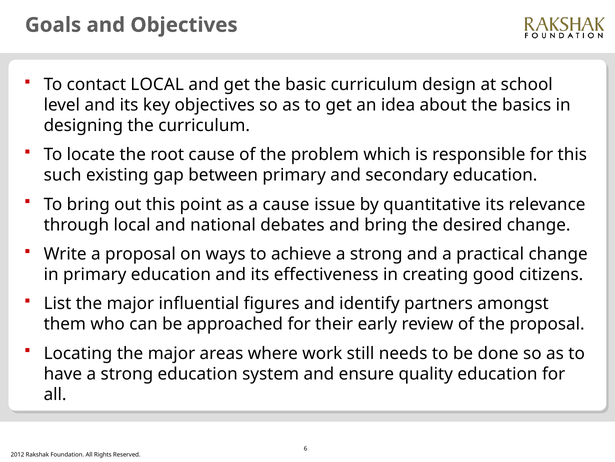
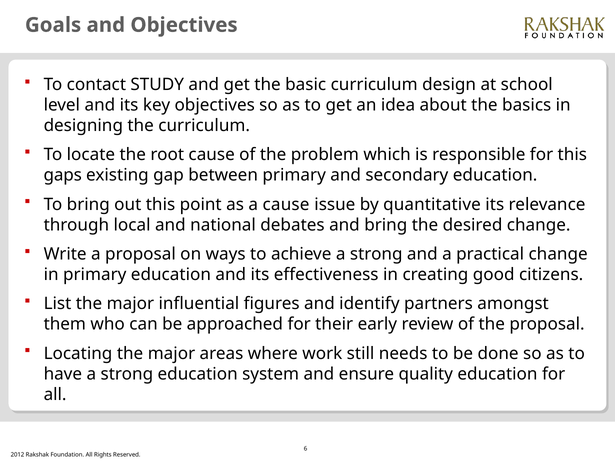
contact LOCAL: LOCAL -> STUDY (157, 84)
such: such -> gaps (63, 175)
